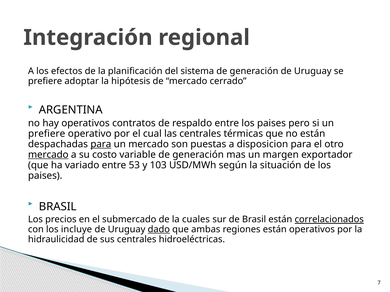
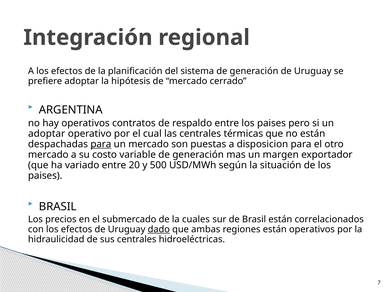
prefiere: prefiere -> adoptar (47, 134)
mercado underline: present -> none (48, 155)
53: 53 -> 20 (134, 165)
103: 103 -> 500 (158, 165)
correlacionados underline: present -> none (329, 220)
con los incluye: incluye -> efectos (77, 230)
